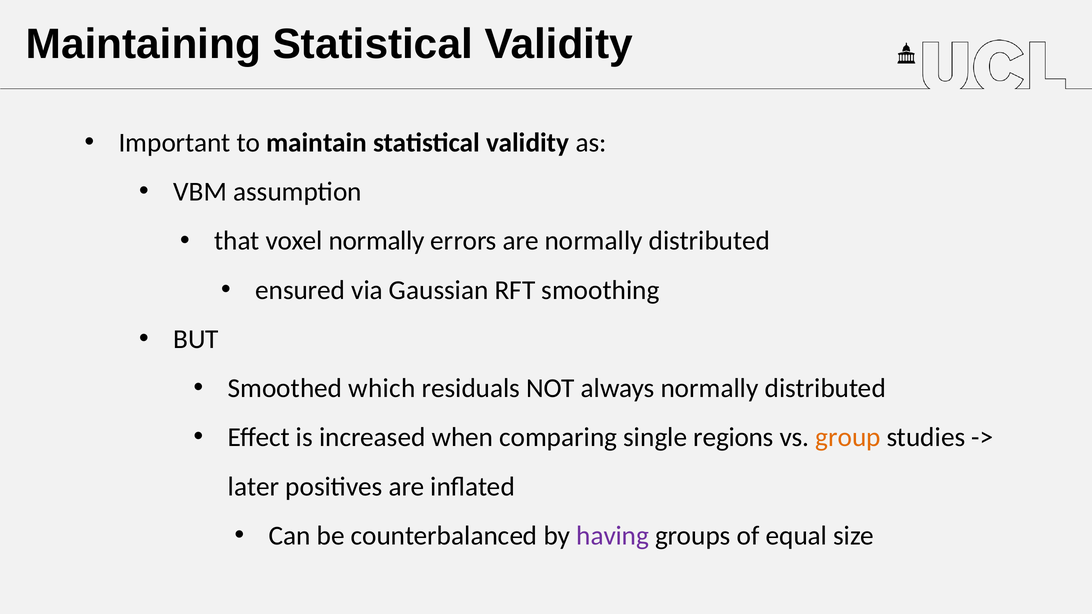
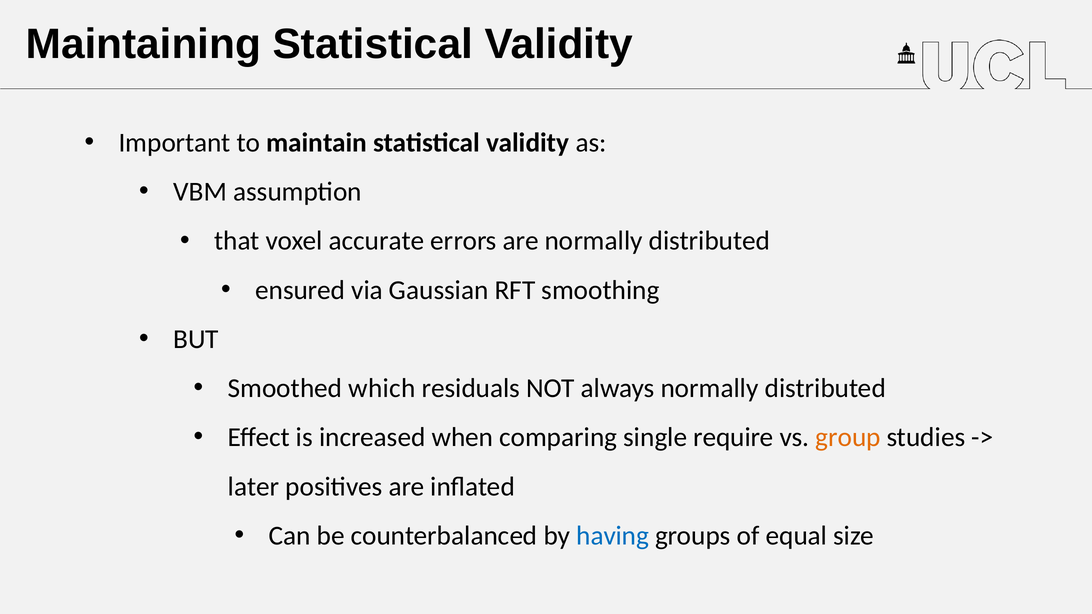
voxel normally: normally -> accurate (377, 241)
regions: regions -> require (733, 438)
having colour: purple -> blue (613, 536)
